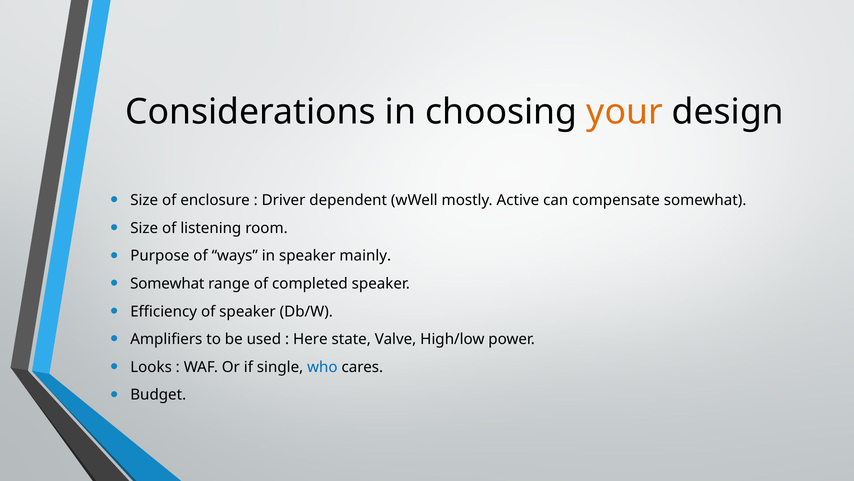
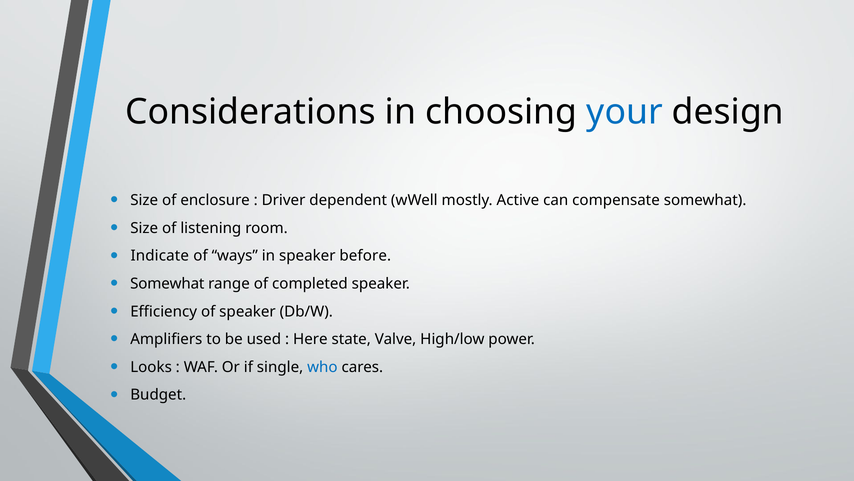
your colour: orange -> blue (625, 112)
Purpose: Purpose -> Indicate (160, 256)
mainly: mainly -> before (365, 256)
